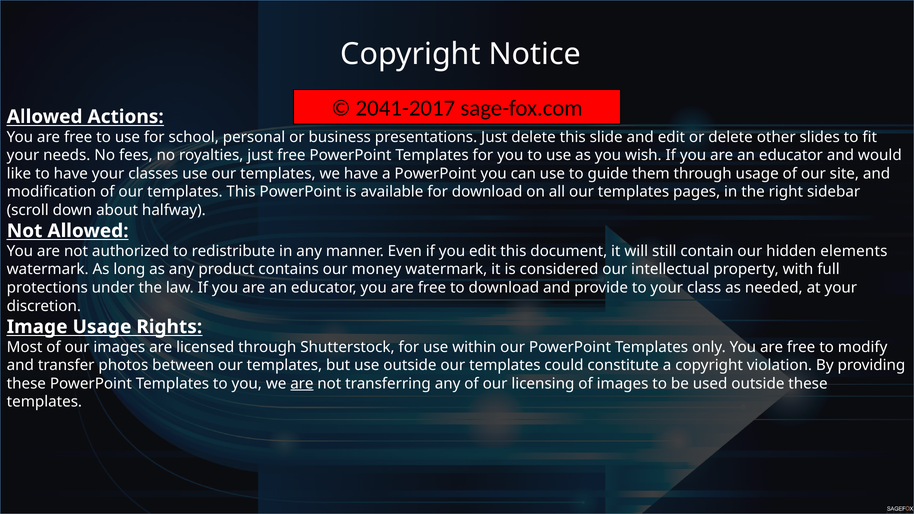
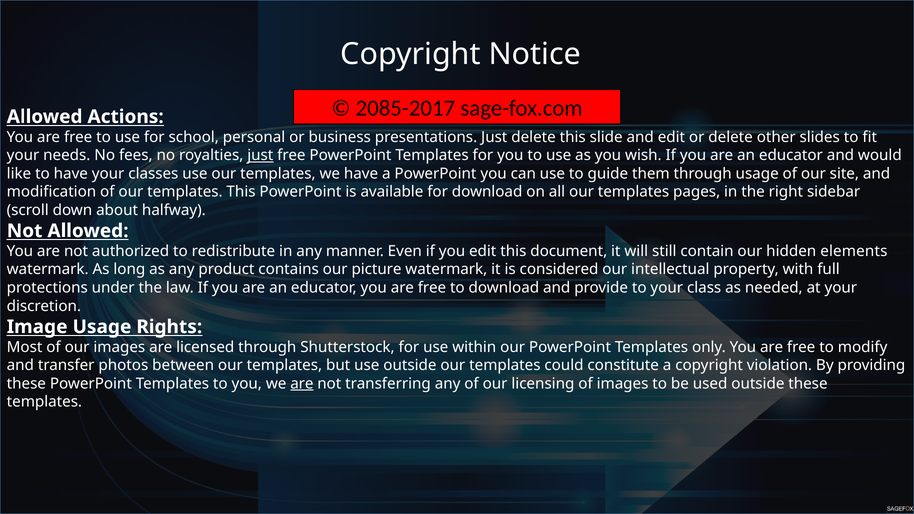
2041-2017: 2041-2017 -> 2085-2017 (405, 108)
just underline: none -> present (260, 155)
money: money -> picture (377, 270)
